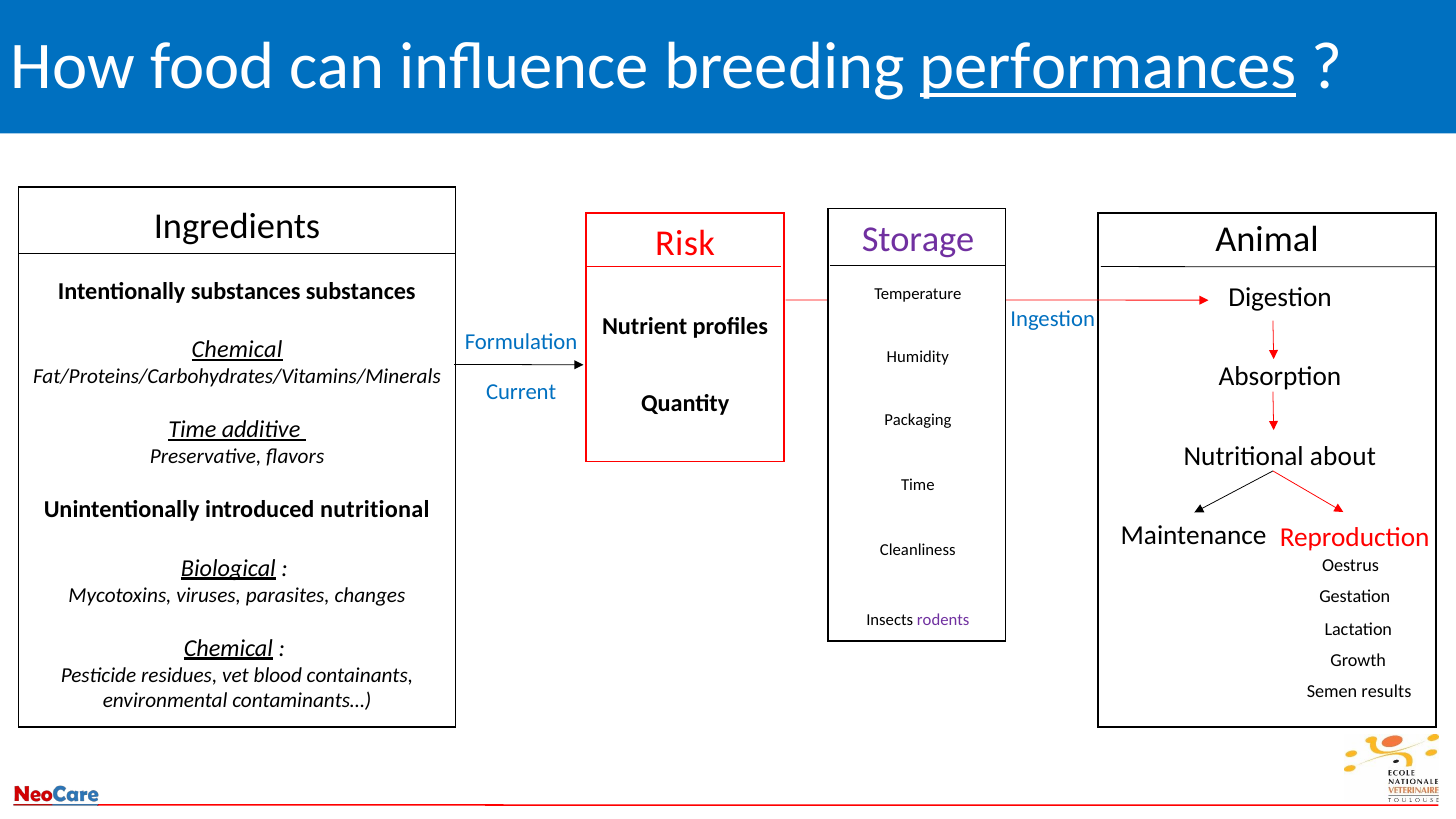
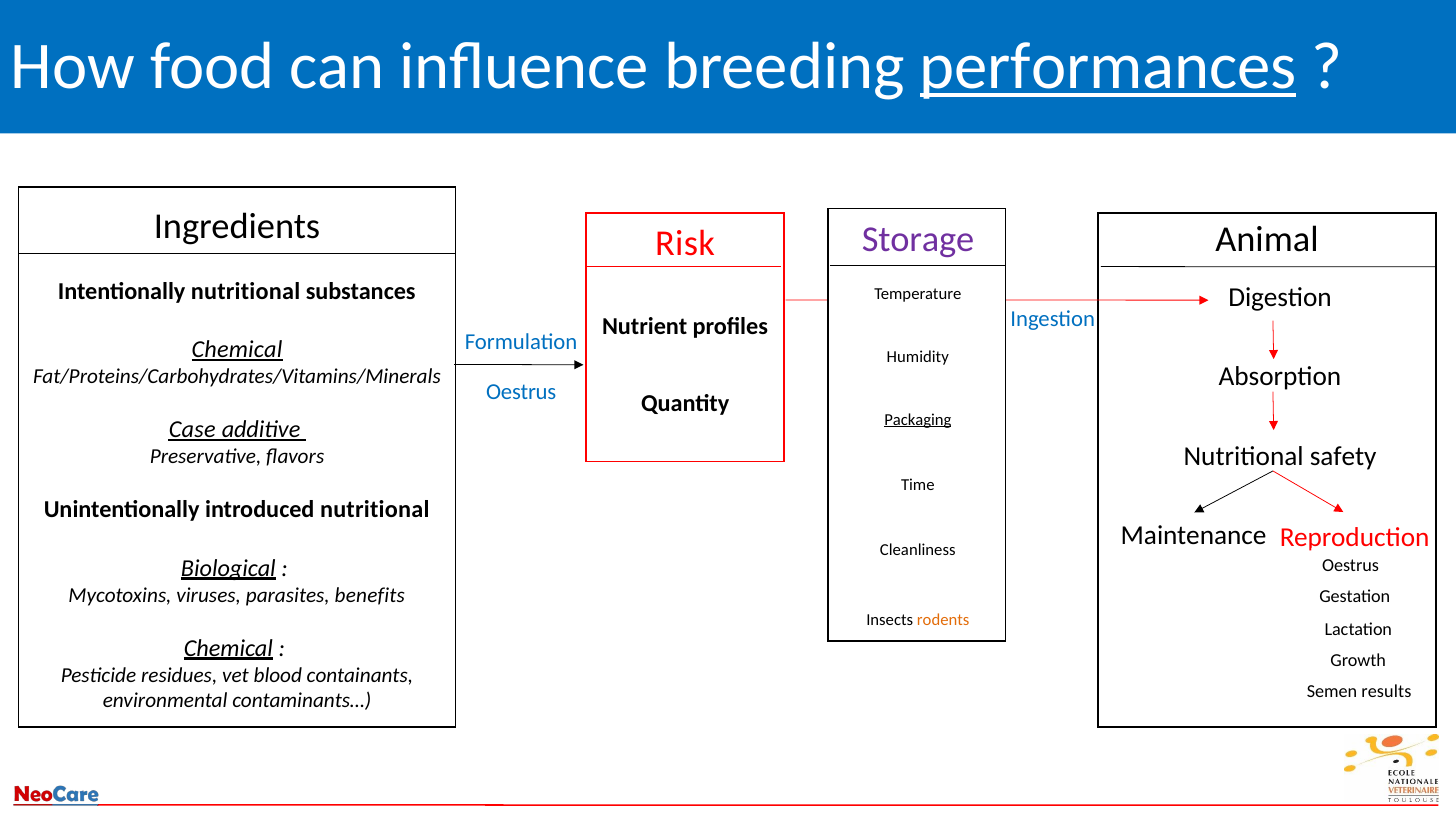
Intentionally substances: substances -> nutritional (246, 291)
Current: Current -> Oestrus (521, 392)
Packaging underline: none -> present (918, 420)
Time: Time -> Case (192, 430)
about: about -> safety (1343, 456)
changes: changes -> benefits (370, 595)
rodents colour: purple -> orange (943, 620)
